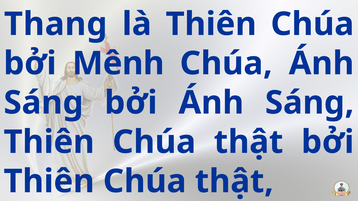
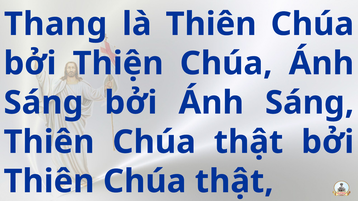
Mênh: Mênh -> Thiện (118, 64)
